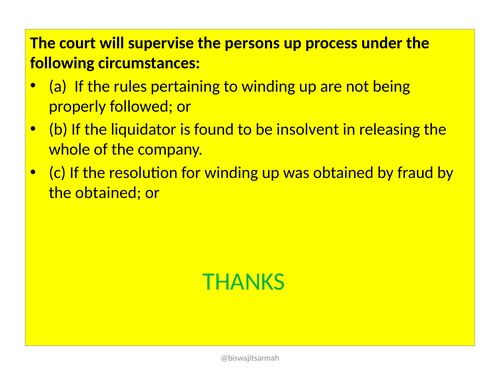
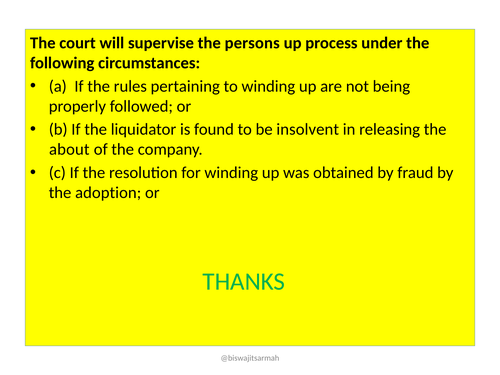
whole: whole -> about (69, 149)
the obtained: obtained -> adoption (108, 193)
